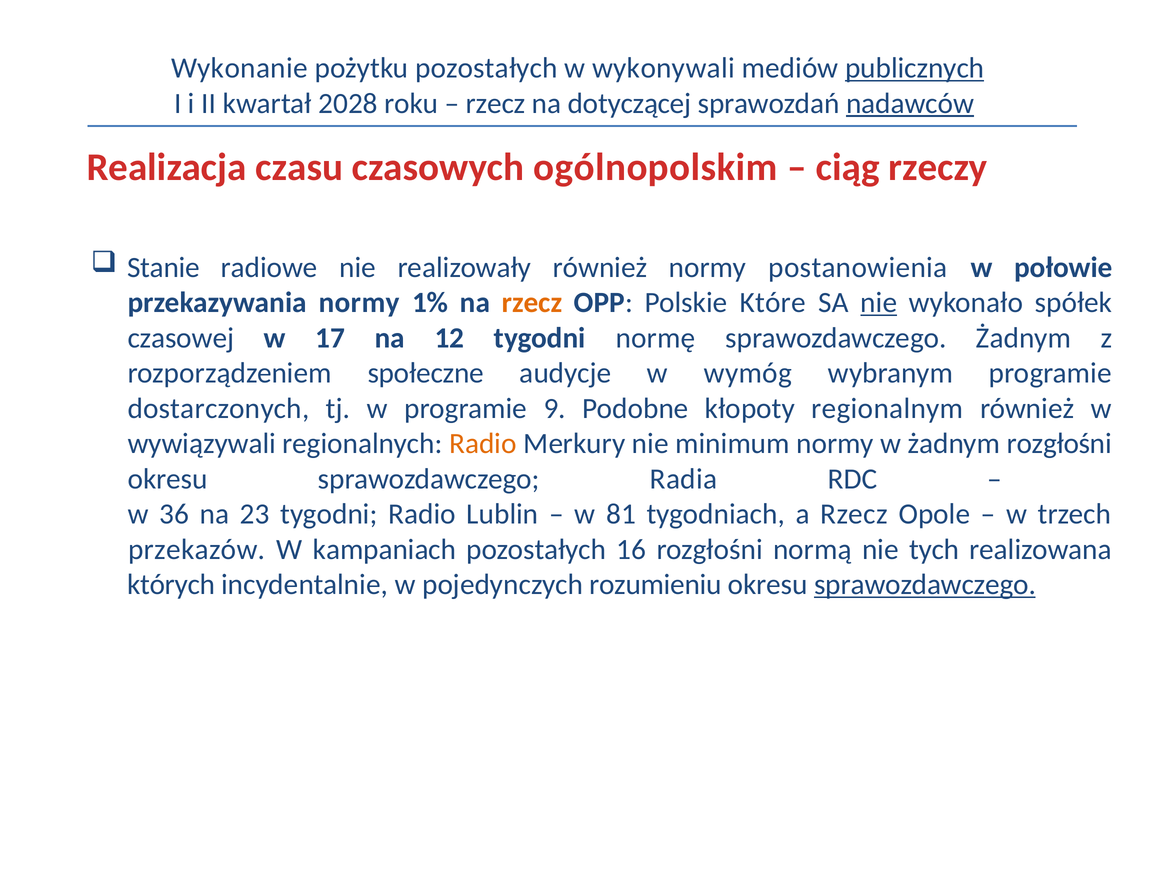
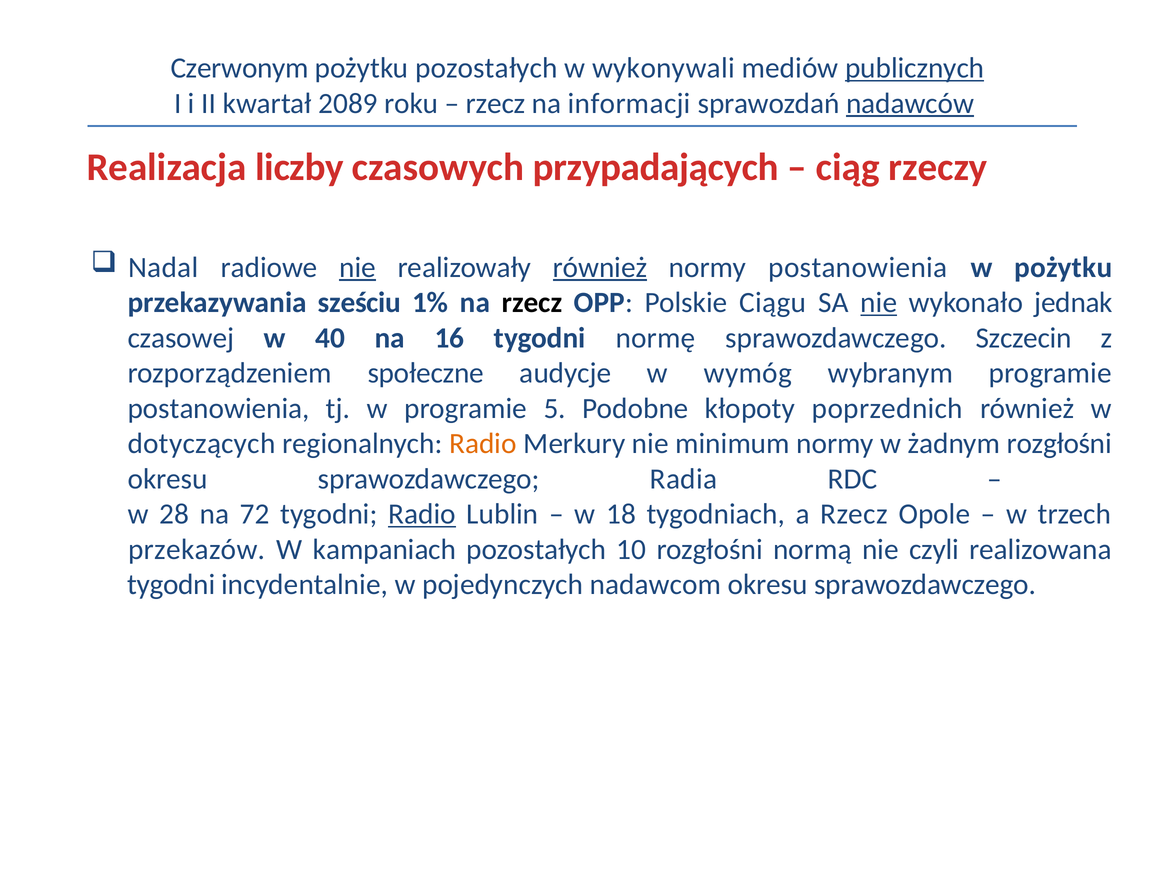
Wykonanie: Wykonanie -> Czerwonym (240, 68)
2028: 2028 -> 2089 (348, 103)
dotyczącej: dotyczącej -> informacji (629, 103)
czasu: czasu -> liczby (299, 167)
ogólnopolskim: ogólnopolskim -> przypadających (656, 167)
Stanie: Stanie -> Nadal (163, 267)
nie underline: none -> present (357, 267)
również underline: none -> present (600, 267)
w połowie: połowie -> pożytku (1063, 267)
przekazywania normy: normy -> sześciu (359, 302)
rzecz colour: orange -> black (532, 302)
Które: Które -> Ciągu (773, 302)
spółek: spółek -> jednak (1074, 302)
17: 17 -> 40 (330, 338)
12: 12 -> 16 (449, 338)
sprawozdawczego Żadnym: Żadnym -> Szczecin (1024, 338)
dostarczonych: dostarczonych -> postanowienia (219, 408)
9: 9 -> 5 (555, 408)
regionalnym: regionalnym -> poprzednich (887, 408)
wywiązywali: wywiązywali -> dotyczących (202, 443)
36: 36 -> 28 (174, 514)
23: 23 -> 72 (255, 514)
Radio underline: none -> present (422, 514)
81: 81 -> 18 (621, 514)
16: 16 -> 10 (631, 549)
tych: tych -> czyli (934, 549)
których: których -> tygodni (171, 584)
rozumieniu: rozumieniu -> nadawcom (655, 584)
sprawozdawczego underline: present -> none (925, 584)
